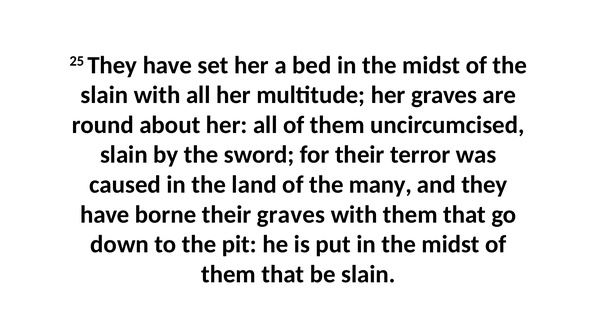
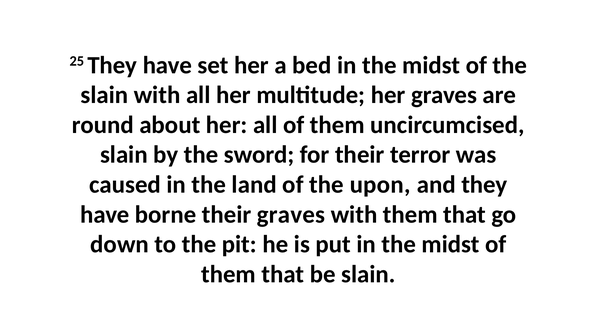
many: many -> upon (380, 185)
